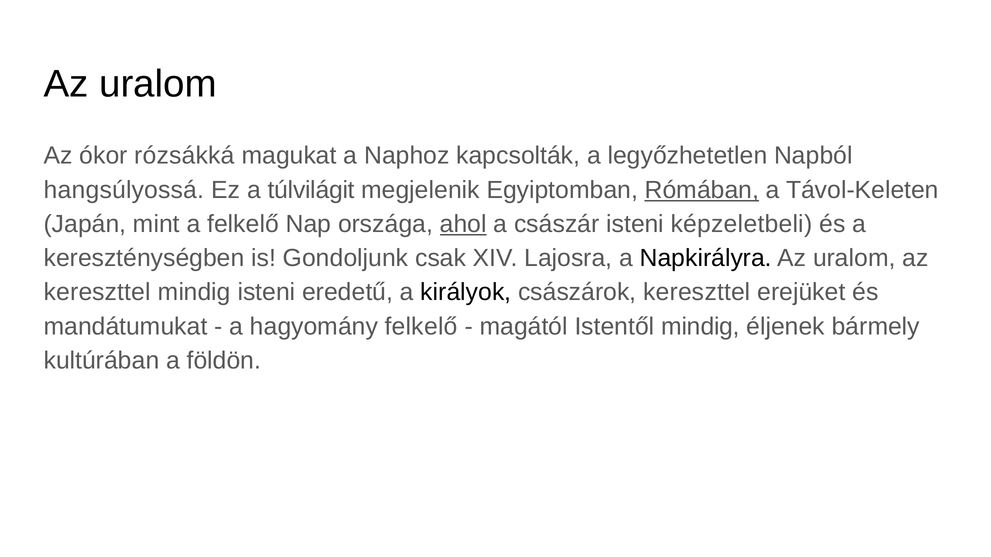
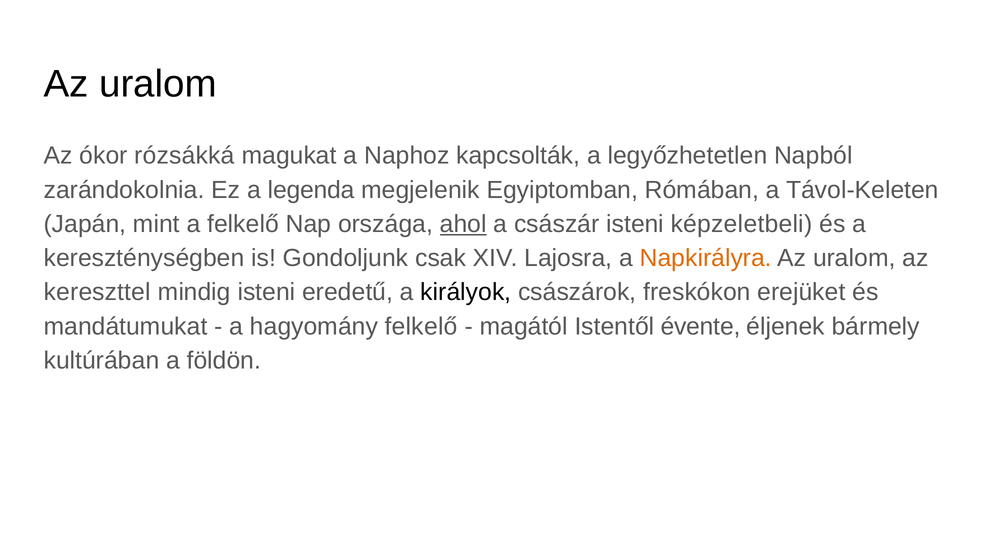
hangsúlyossá: hangsúlyossá -> zarándokolnia (124, 190)
túlvilágit: túlvilágit -> legenda (311, 190)
Rómában underline: present -> none (702, 190)
Napkirályra colour: black -> orange (706, 258)
császárok kereszttel: kereszttel -> freskókon (697, 293)
Istentől mindig: mindig -> évente (701, 327)
